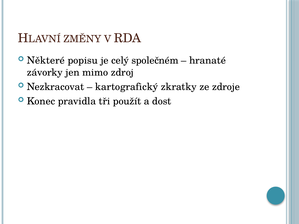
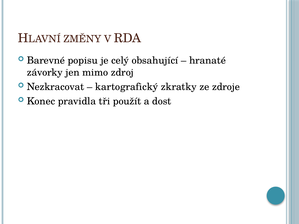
Některé: Některé -> Barevné (46, 60)
společném: společném -> obsahující (155, 60)
